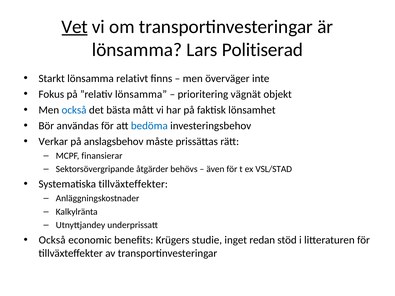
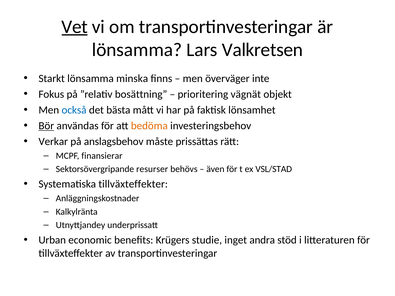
Politiserad: Politiserad -> Valkretsen (262, 50)
relativt: relativt -> minska (132, 78)
”relativ lönsamma: lönsamma -> bosättning (141, 94)
Bör underline: none -> present (46, 126)
bedöma colour: blue -> orange (149, 126)
åtgärder: åtgärder -> resurser (152, 169)
Också: Också -> Urban (52, 240)
redan: redan -> andra (262, 240)
